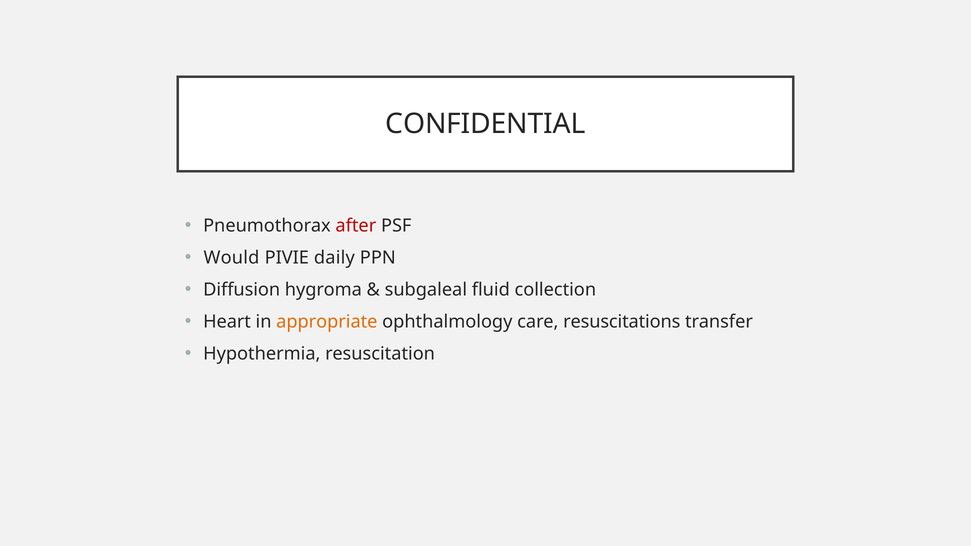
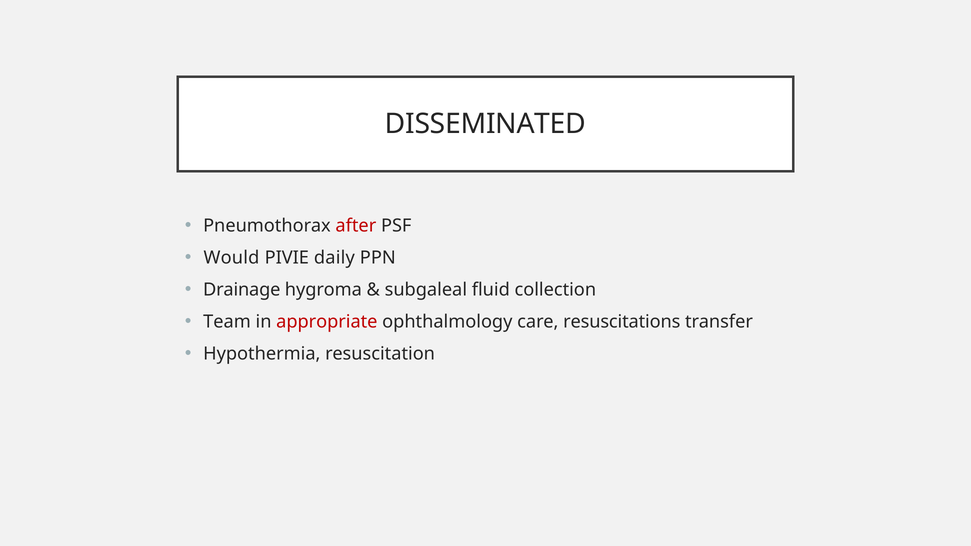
CONFIDENTIAL: CONFIDENTIAL -> DISSEMINATED (486, 124)
Diffusion: Diffusion -> Drainage (242, 290)
Heart: Heart -> Team (227, 322)
appropriate colour: orange -> red (327, 322)
